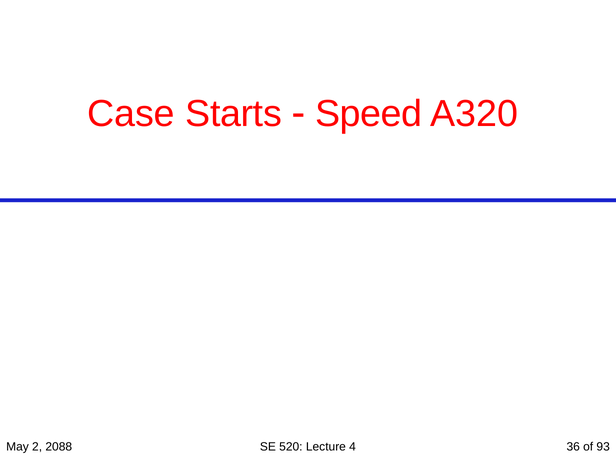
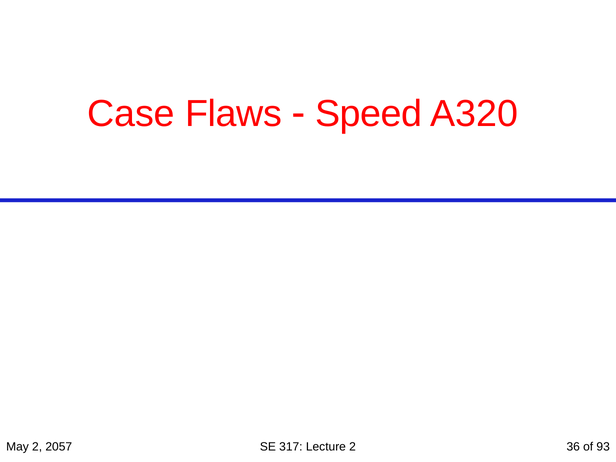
Starts: Starts -> Flaws (234, 114)
2088: 2088 -> 2057 (59, 447)
520: 520 -> 317 (291, 447)
Lecture 4: 4 -> 2 (353, 447)
